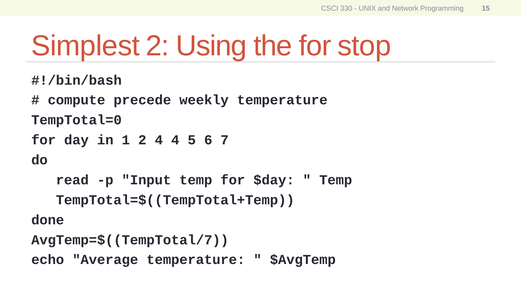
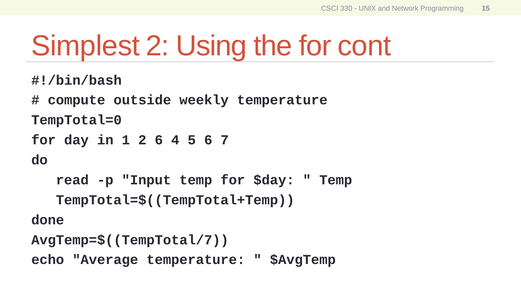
stop: stop -> cont (364, 46)
precede: precede -> outside (142, 100)
2 4: 4 -> 6 (159, 140)
